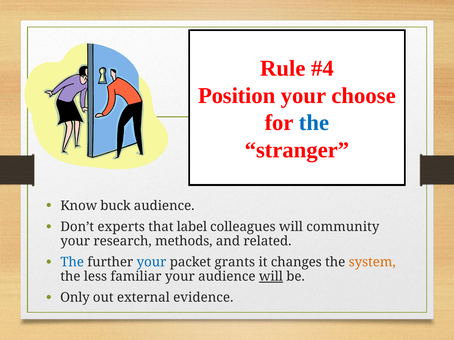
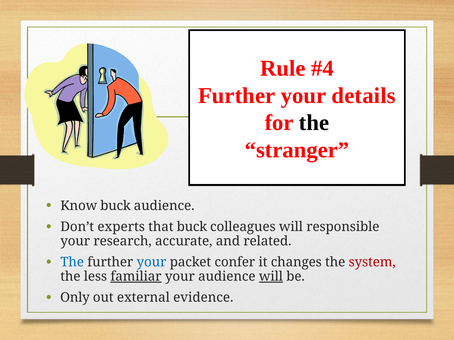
Position: Position -> Further (237, 96)
choose: choose -> details (364, 96)
the colour: blue -> black (314, 123)
that label: label -> buck (192, 227)
community: community -> responsible (343, 227)
methods: methods -> accurate (184, 241)
grants: grants -> confer (235, 263)
system colour: orange -> red (372, 263)
familiar underline: none -> present (136, 277)
